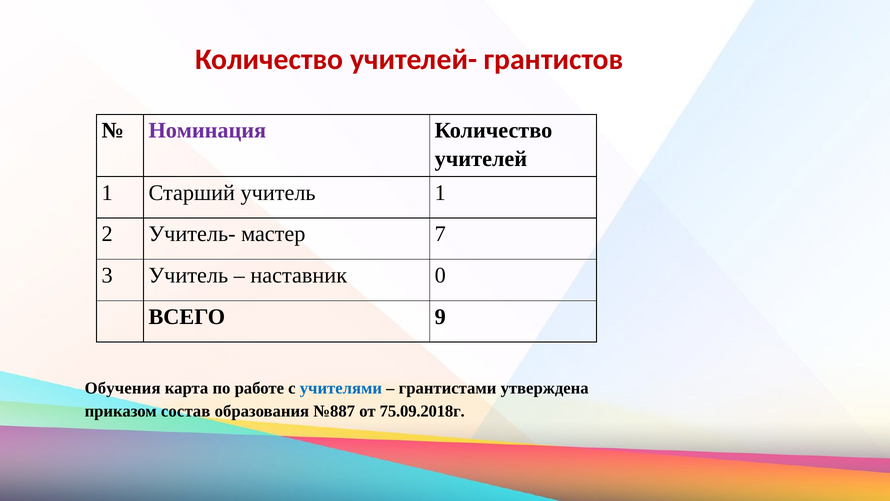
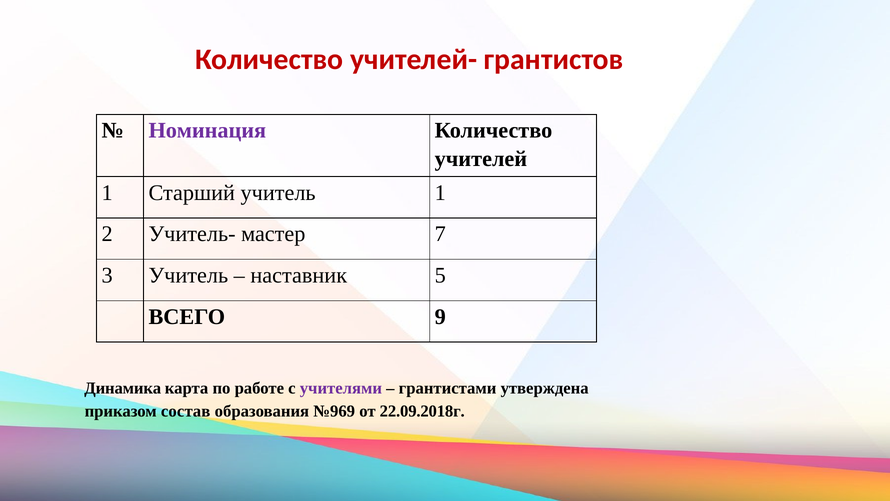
0: 0 -> 5 (440, 275)
Обучения: Обучения -> Динамика (123, 388)
учителями colour: blue -> purple (341, 388)
№887: №887 -> №969 (334, 411)
75.09.2018г: 75.09.2018г -> 22.09.2018г (422, 411)
